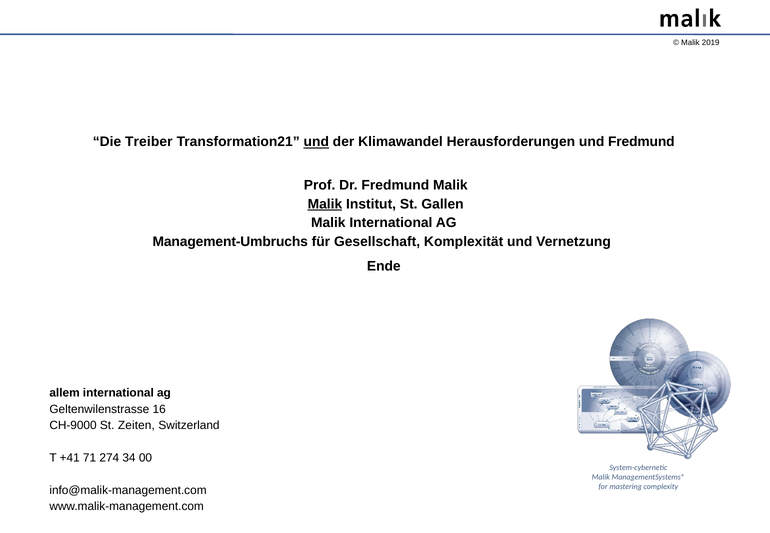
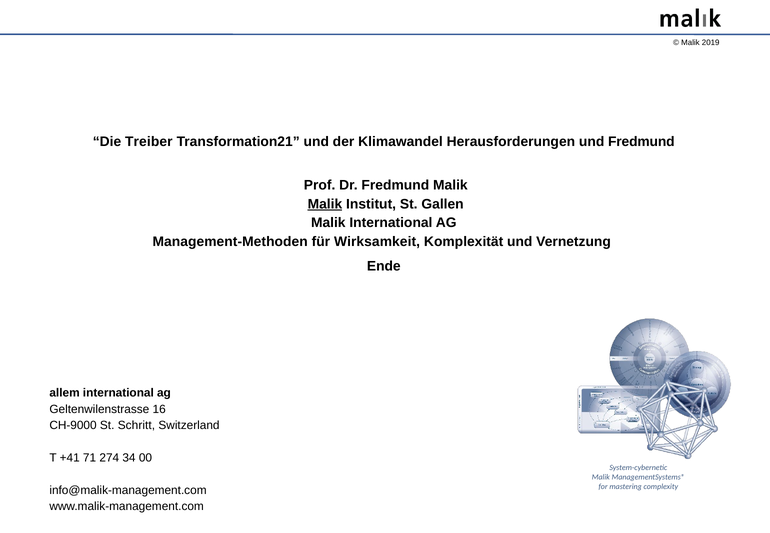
und underline: present -> none (316, 142)
Management-Umbruchs: Management-Umbruchs -> Management-Methoden (230, 242)
Gesellschaft: Gesellschaft -> Wirksamkeit (377, 242)
Zeiten: Zeiten -> Schritt (136, 426)
